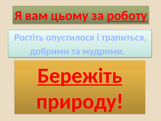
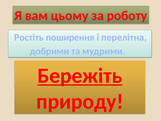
роботу underline: present -> none (127, 16)
опустилося: опустилося -> поширення (70, 37)
трапиться: трапиться -> перелітна (124, 37)
